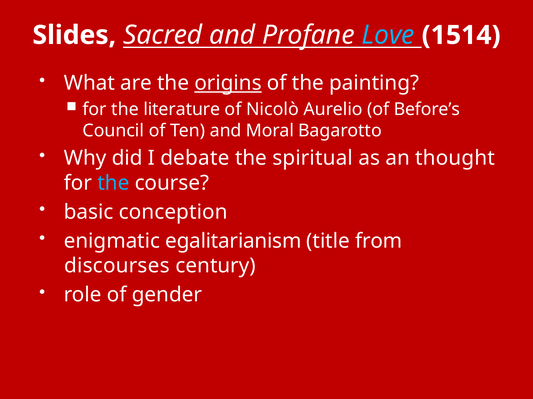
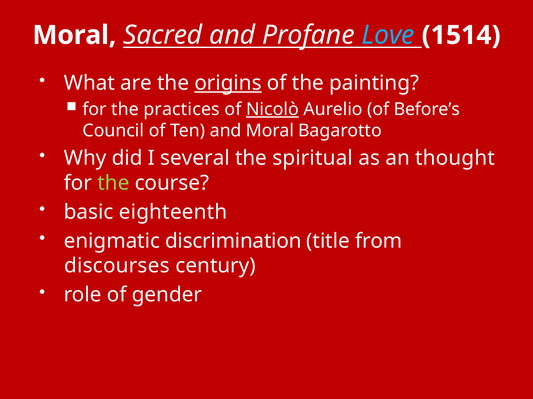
Slides: Slides -> Moral (74, 35)
literature: literature -> practices (182, 110)
Nicolò underline: none -> present (272, 110)
debate: debate -> several (195, 158)
the colour: light blue -> light green (113, 183)
conception: conception -> eighteenth (173, 212)
egalitarianism: egalitarianism -> discrimination (233, 241)
